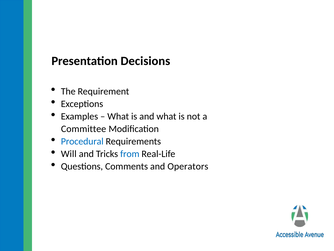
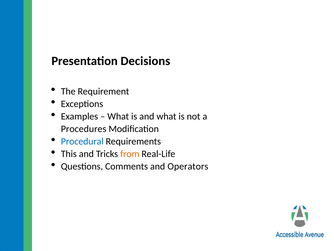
Committee: Committee -> Procedures (84, 129)
Will: Will -> This (69, 154)
from colour: blue -> orange (130, 154)
